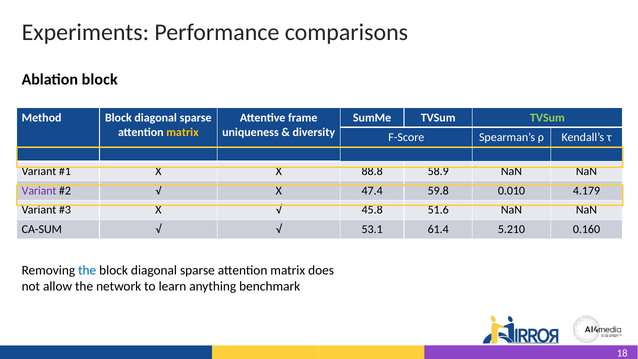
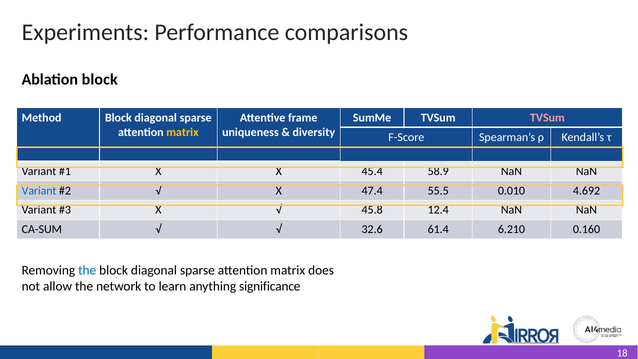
TVSum colour: light green -> pink (547, 118)
88.8: 88.8 -> 45.4 (372, 171)
Variant colour: purple -> blue (39, 191)
59.8: 59.8 -> 55.5 (438, 191)
4.179: 4.179 -> 4.692 (587, 191)
51.6: 51.6 -> 12.4 (438, 210)
53.1: 53.1 -> 32.6 (372, 229)
5.210: 5.210 -> 6.210 (511, 229)
benchmark: benchmark -> significance (270, 286)
